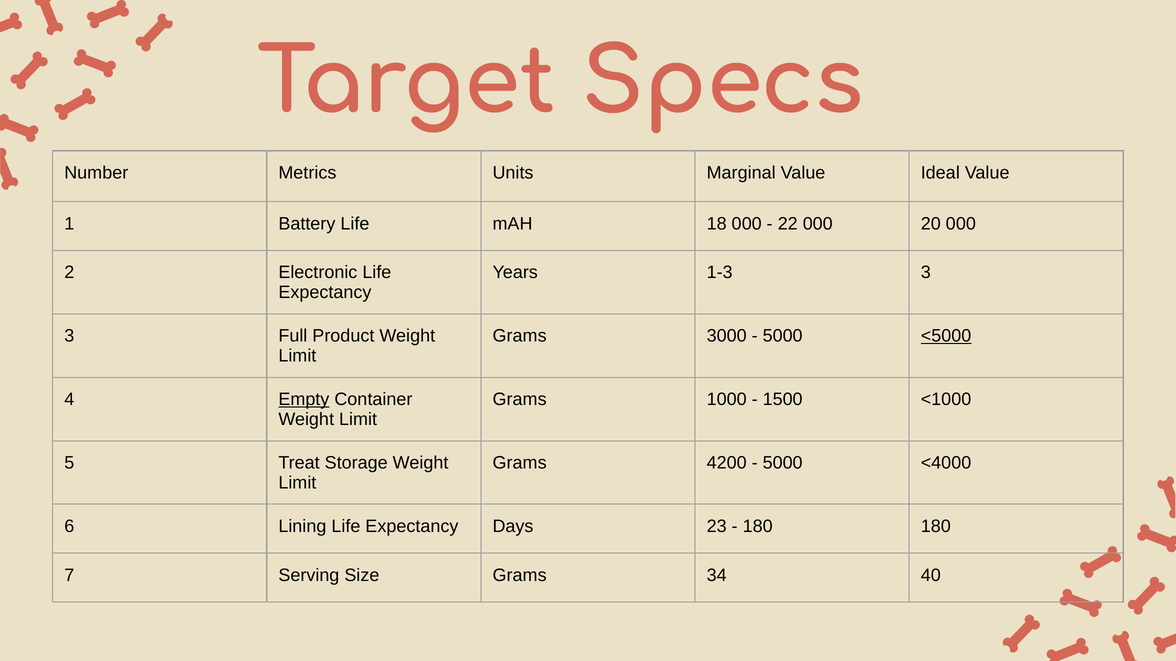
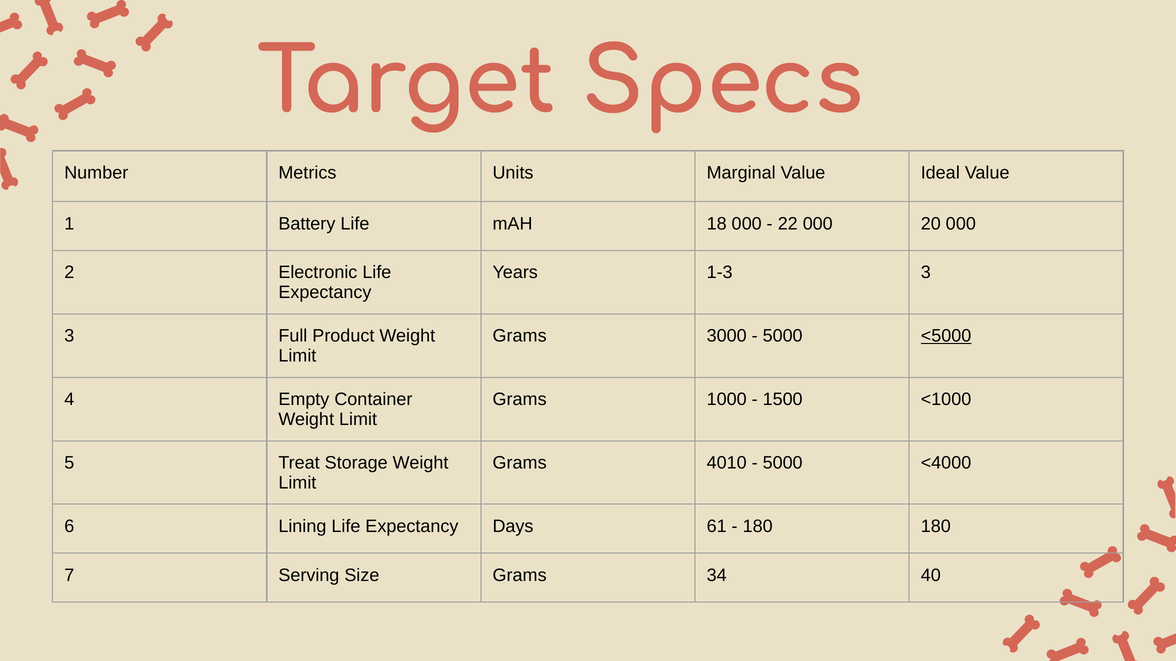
Empty underline: present -> none (304, 400)
4200: 4200 -> 4010 (727, 463)
23: 23 -> 61 (717, 527)
